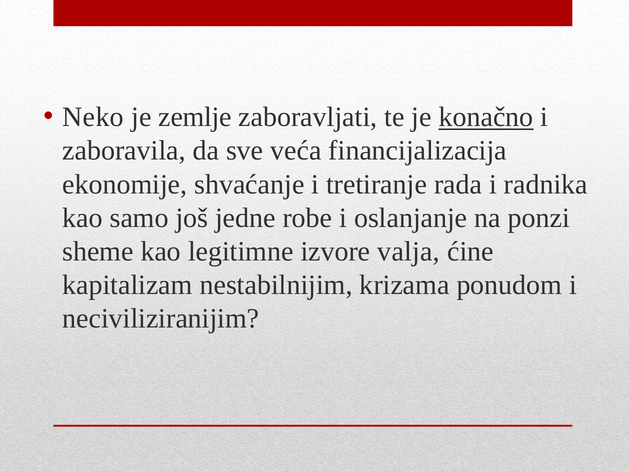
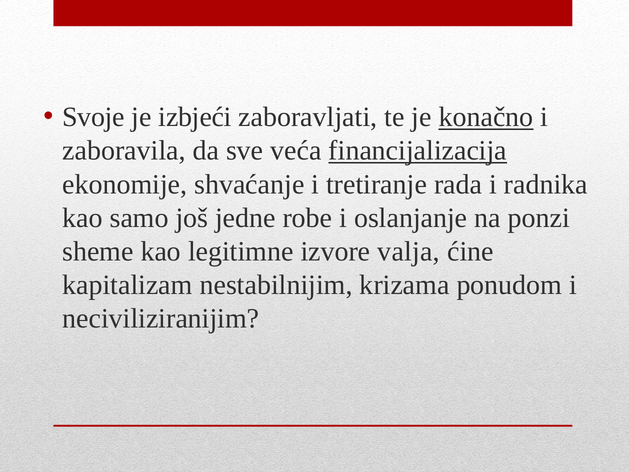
Neko: Neko -> Svoje (93, 117)
zemlje: zemlje -> izbjeći (195, 117)
financijalizacija underline: none -> present (418, 151)
